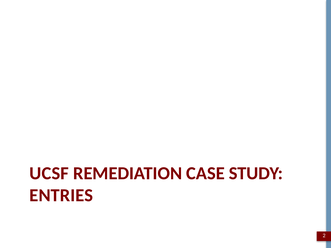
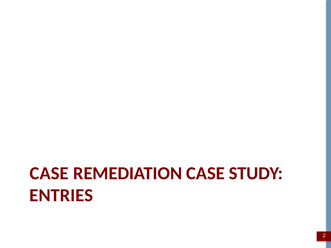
UCSF: UCSF -> CASE (49, 173)
